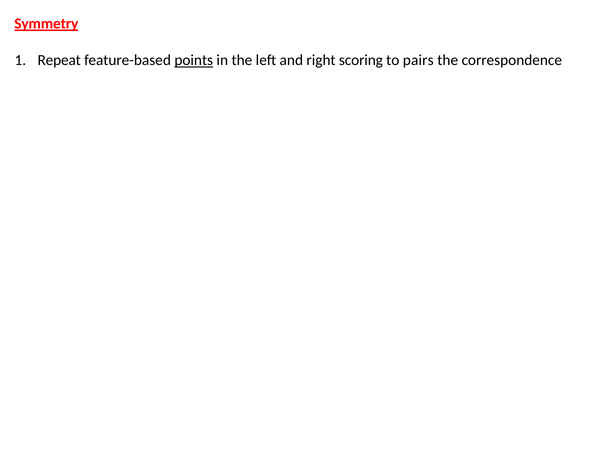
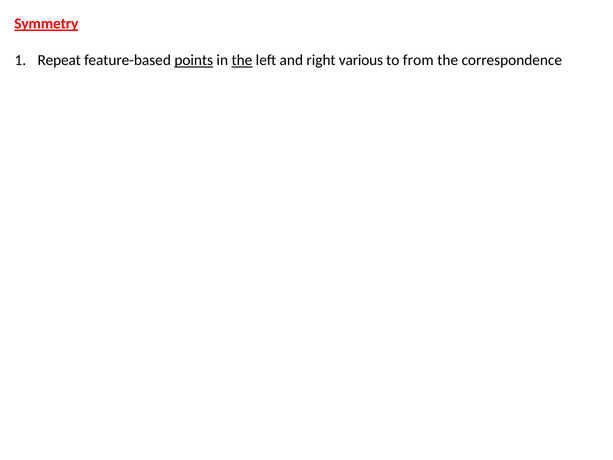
the underline: none -> present (242, 60)
scoring: scoring -> various (361, 60)
pairs: pairs -> from (418, 60)
